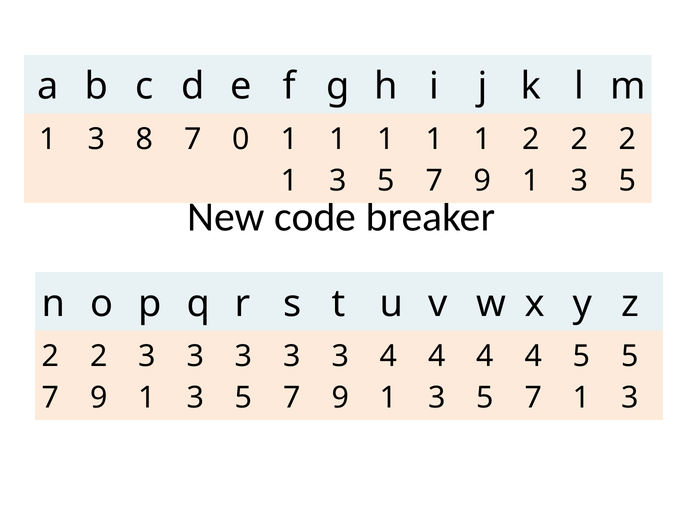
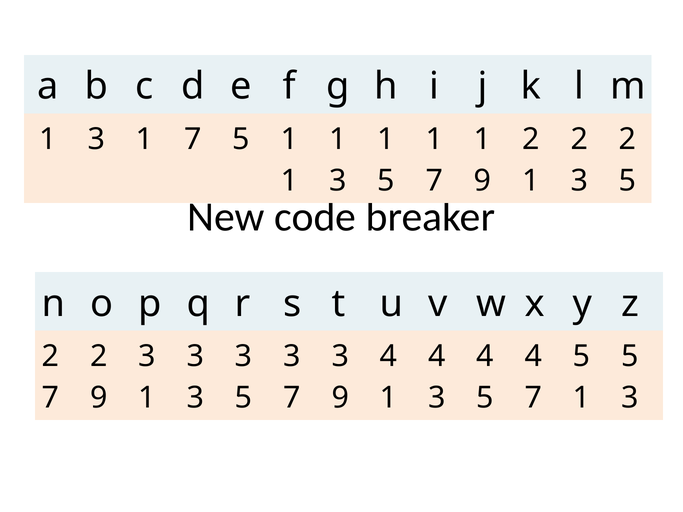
8: 8 -> 1 (145, 139)
0: 0 -> 5 (241, 139)
